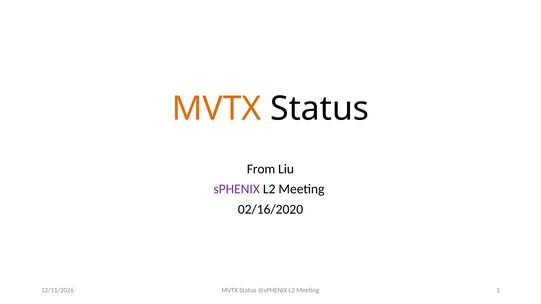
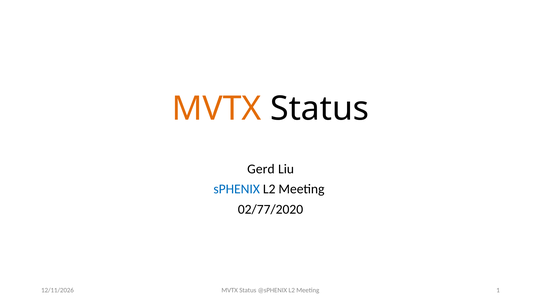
From: From -> Gerd (261, 169)
sPHENIX colour: purple -> blue (237, 189)
02/16/2020: 02/16/2020 -> 02/77/2020 (270, 210)
